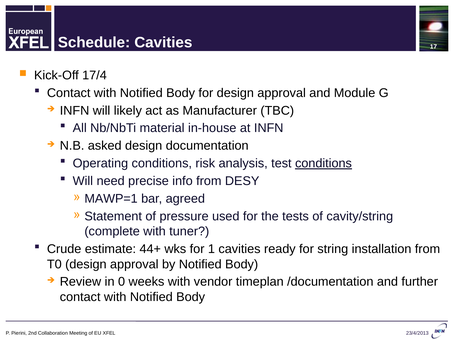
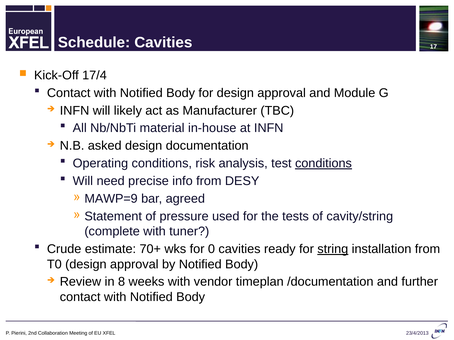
MAWP=1: MAWP=1 -> MAWP=9 (111, 199)
44+: 44+ -> 70+ (150, 249)
1: 1 -> 0 (211, 249)
string underline: none -> present (333, 249)
0: 0 -> 8 (122, 282)
